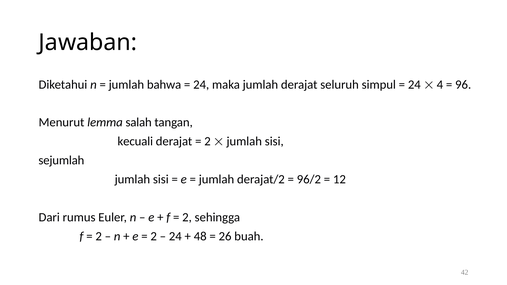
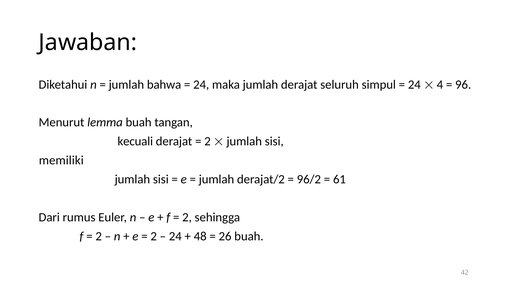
lemma salah: salah -> buah (139, 123)
sejumlah: sejumlah -> memiliki (61, 160)
12: 12 -> 61 (339, 179)
